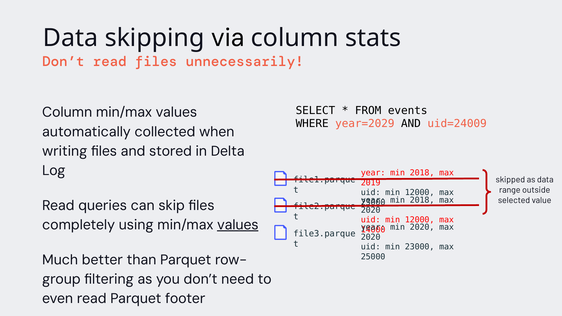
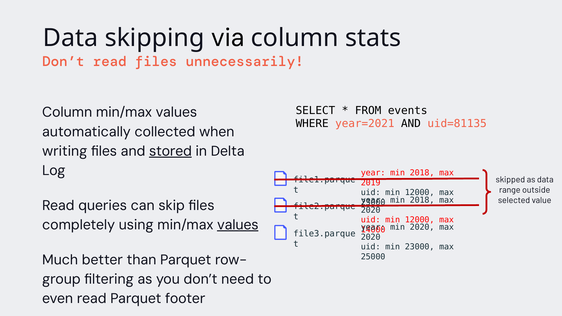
year=2029: year=2029 -> year=2021 (365, 124)
uid=24009: uid=24009 -> uid=81135 (457, 124)
stored underline: none -> present (170, 151)
